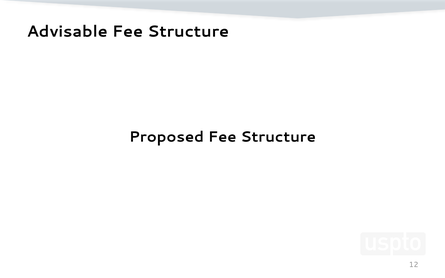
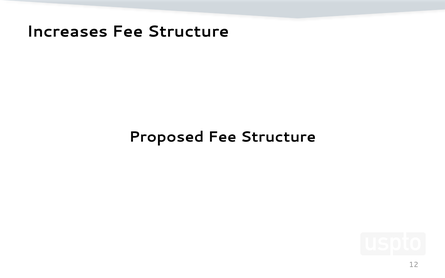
Advisable: Advisable -> Increases (67, 31)
